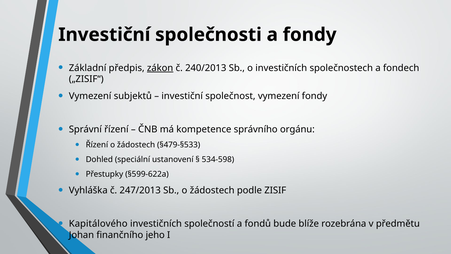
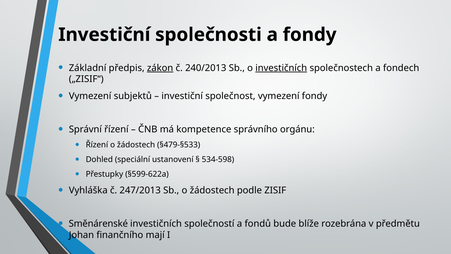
investičních underline: none -> present (281, 68)
Kapitálového: Kapitálového -> Směnárenské (98, 224)
jeho: jeho -> mají (155, 235)
